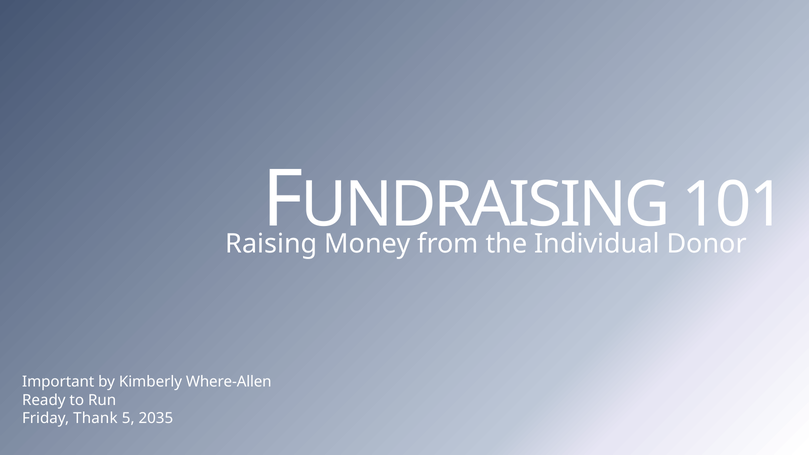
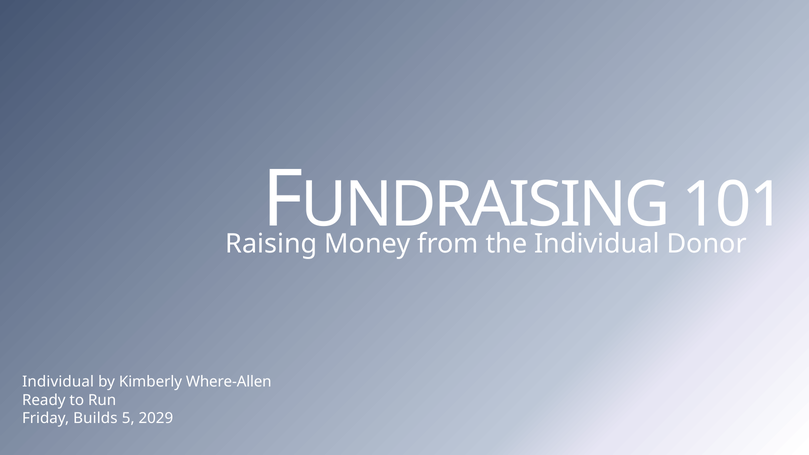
Important: Important -> Individual (58, 382)
Thank: Thank -> Builds (95, 418)
2035: 2035 -> 2029 (156, 418)
